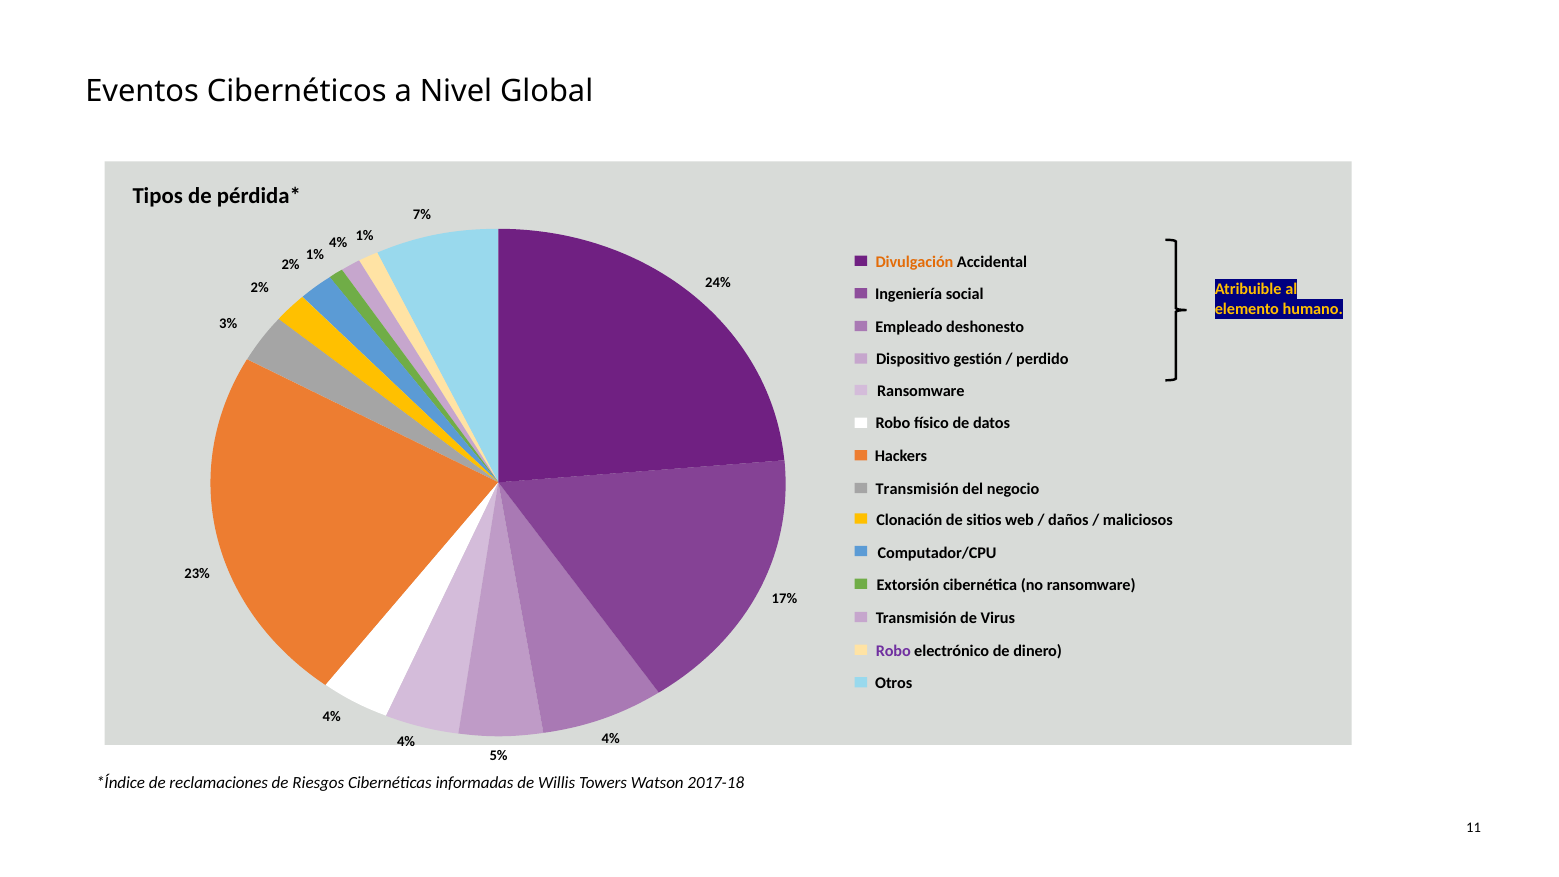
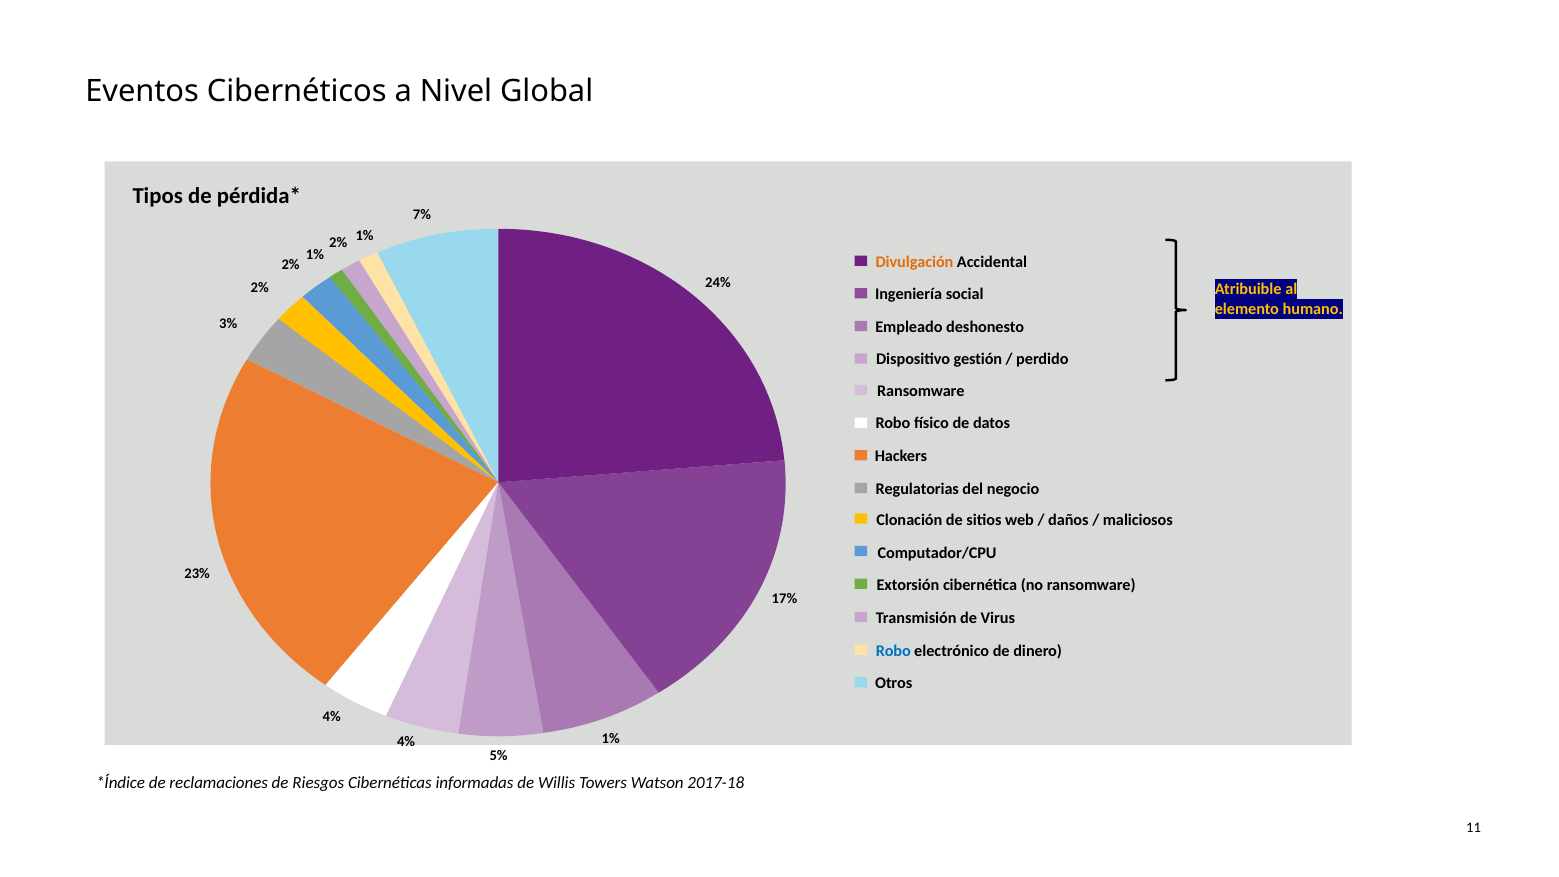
4%: 4% -> 2% (338, 243)
Transmisión: Transmisión -> Regulatorias (917, 489)
Robo colour: purple -> blue (893, 651)
4%: 4% -> 1% (611, 739)
